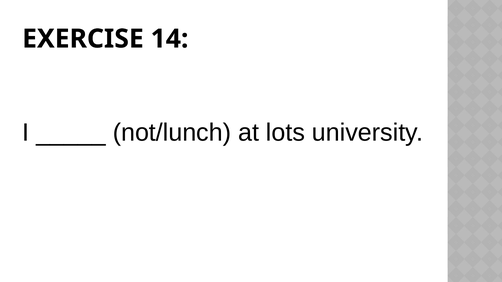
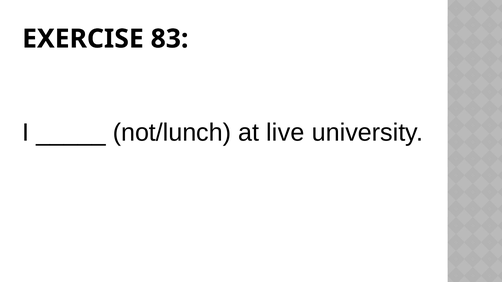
14: 14 -> 83 (170, 39)
lots: lots -> live (285, 133)
